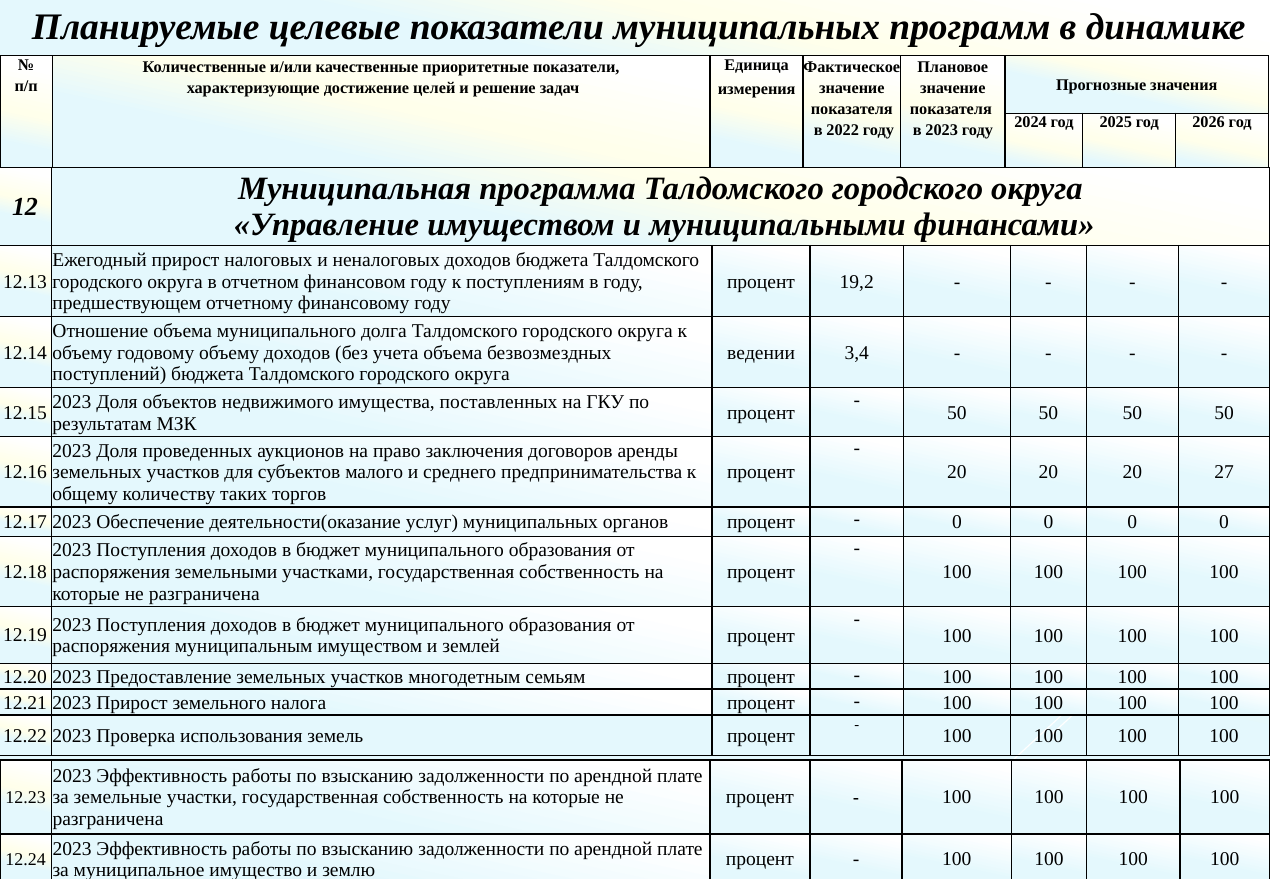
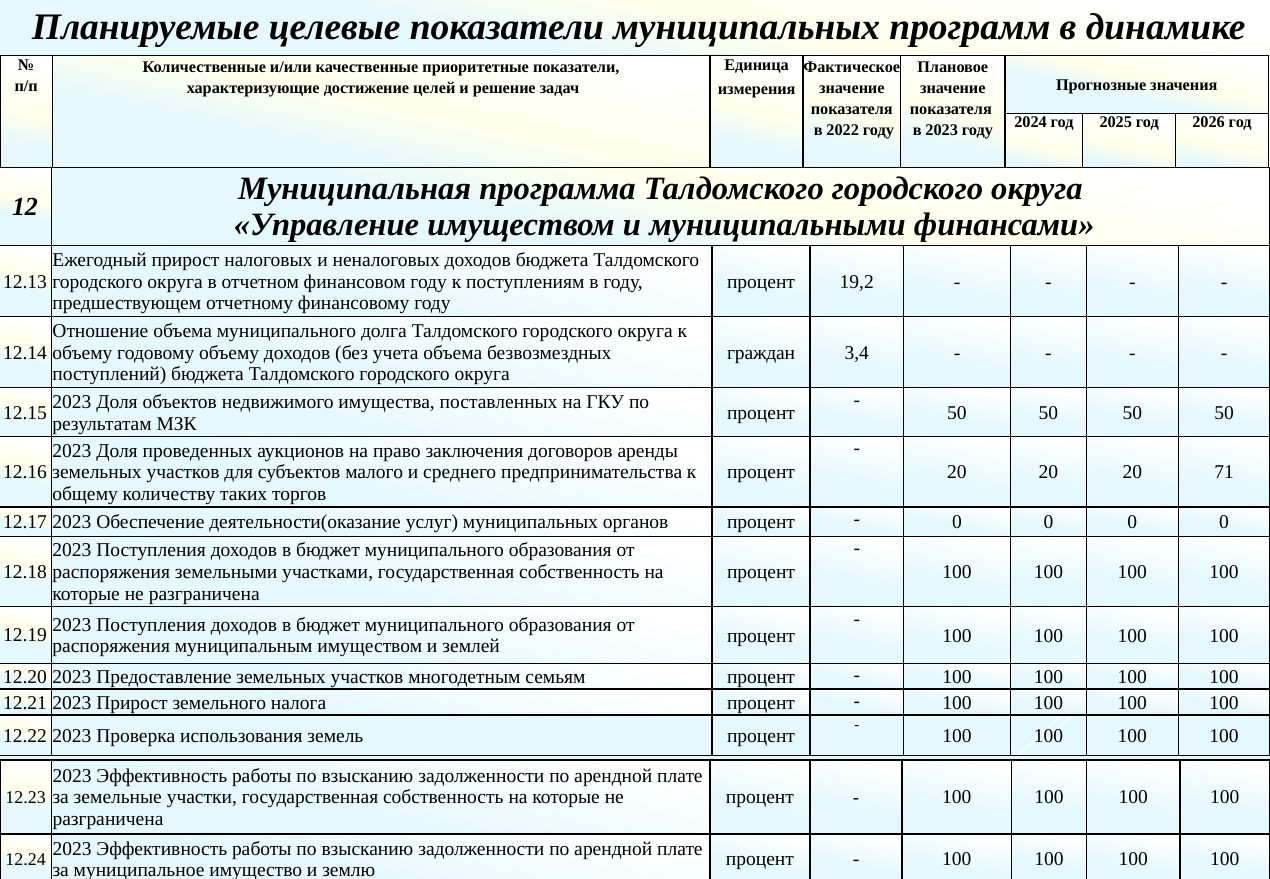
ведении: ведении -> граждан (761, 353)
27: 27 -> 71 (1224, 473)
